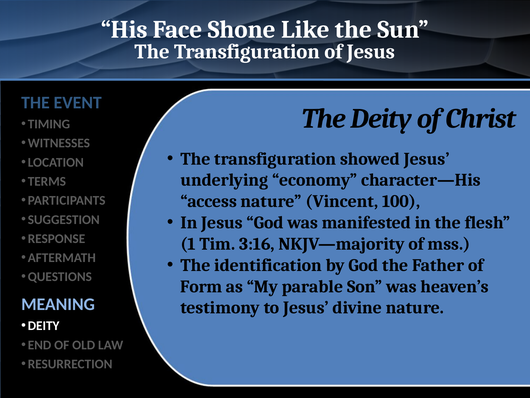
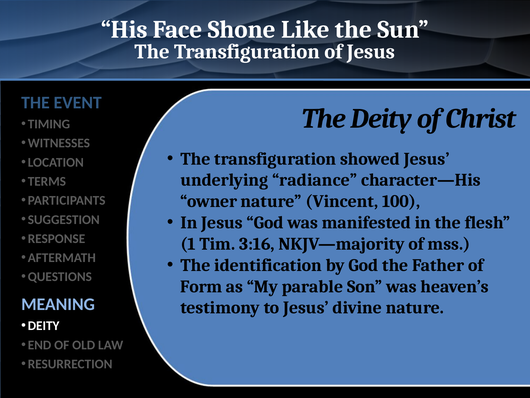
economy: economy -> radiance (315, 180)
access: access -> owner (209, 201)
